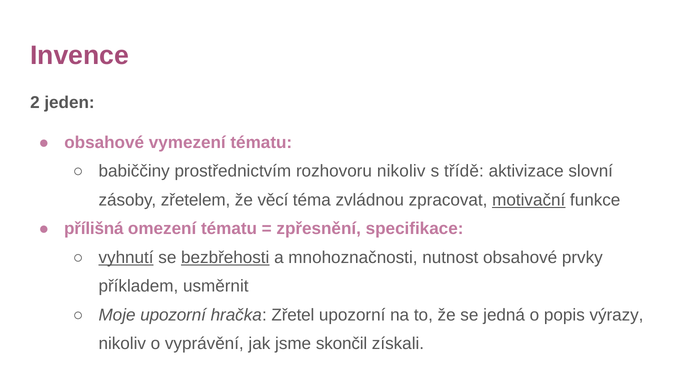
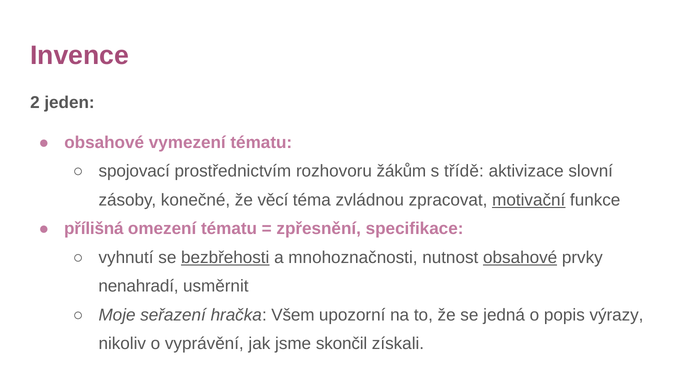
babiččiny: babiččiny -> spojovací (134, 171)
rozhovoru nikoliv: nikoliv -> žákům (401, 171)
zřetelem: zřetelem -> konečné (196, 200)
vyhnutí underline: present -> none (126, 257)
obsahové underline: none -> present (520, 257)
příkladem: příkladem -> nenahradí (139, 286)
Moje upozorní: upozorní -> seřazení (173, 315)
Zřetel: Zřetel -> Všem (293, 315)
